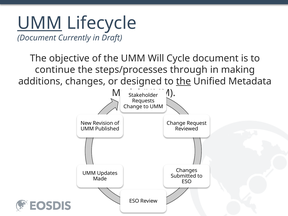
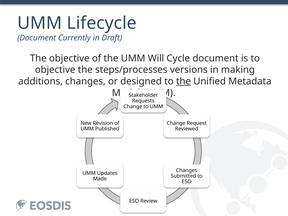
UMM underline: present -> none (40, 23)
continue: continue -> objective (55, 70)
through: through -> versions (189, 70)
